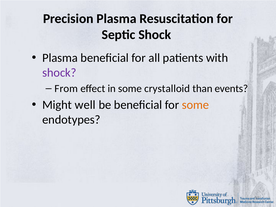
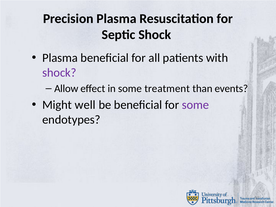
From: From -> Allow (66, 88)
crystalloid: crystalloid -> treatment (167, 88)
some colour: orange -> purple (195, 105)
